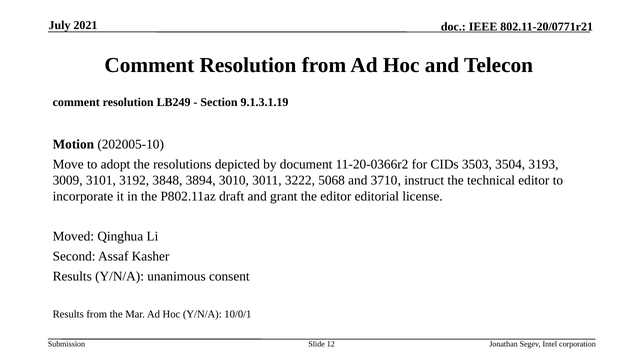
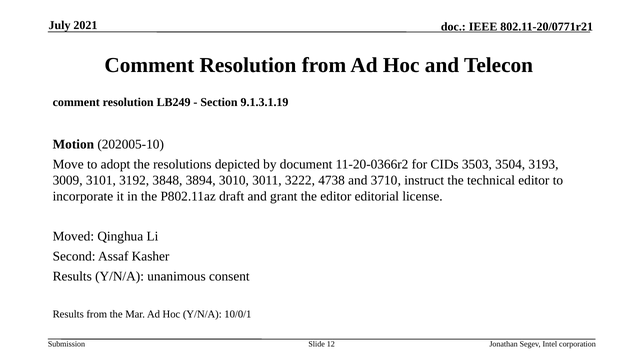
5068: 5068 -> 4738 (332, 180)
